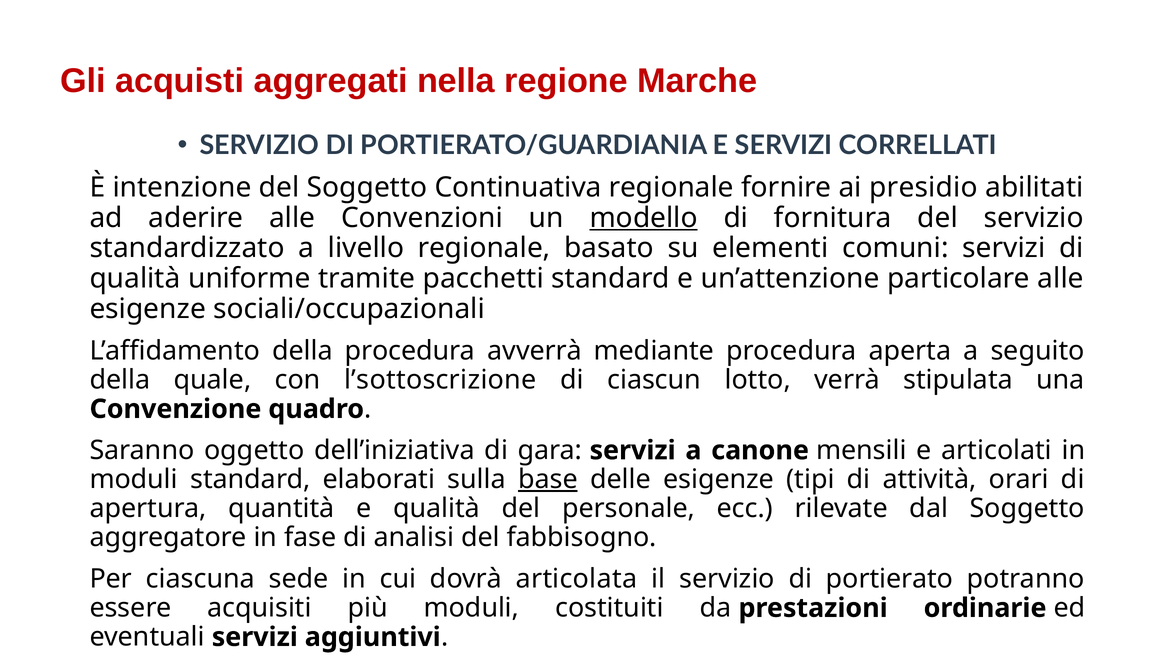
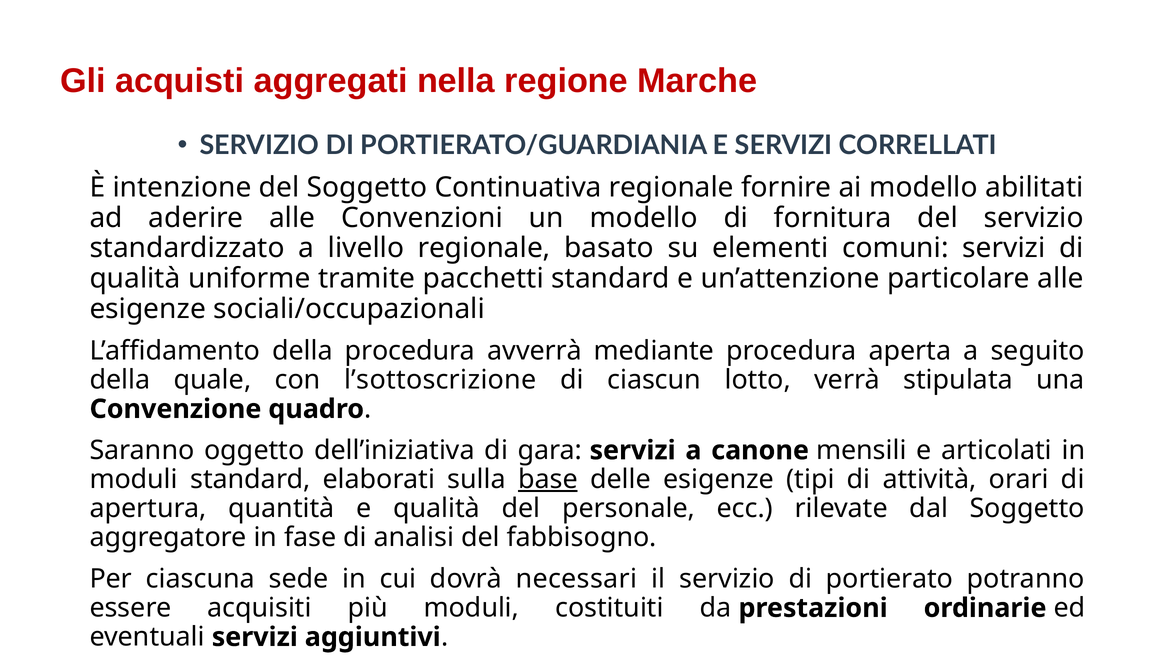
ai presidio: presidio -> modello (923, 187)
modello underline: present -> none (644, 218)
articolata: articolata -> necessari (576, 579)
